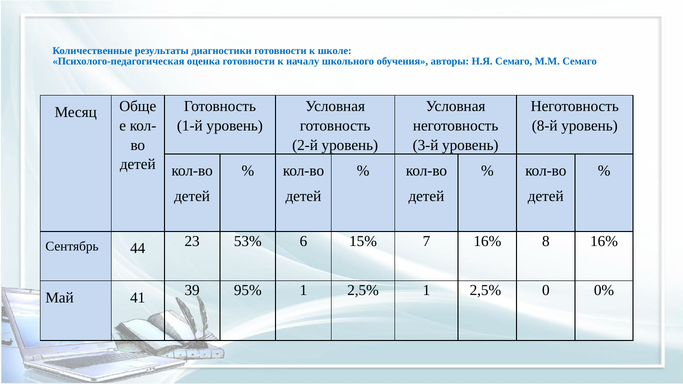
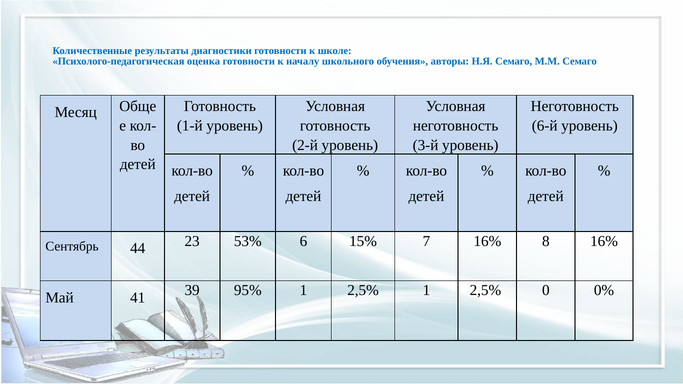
8-й: 8-й -> 6-й (545, 126)
